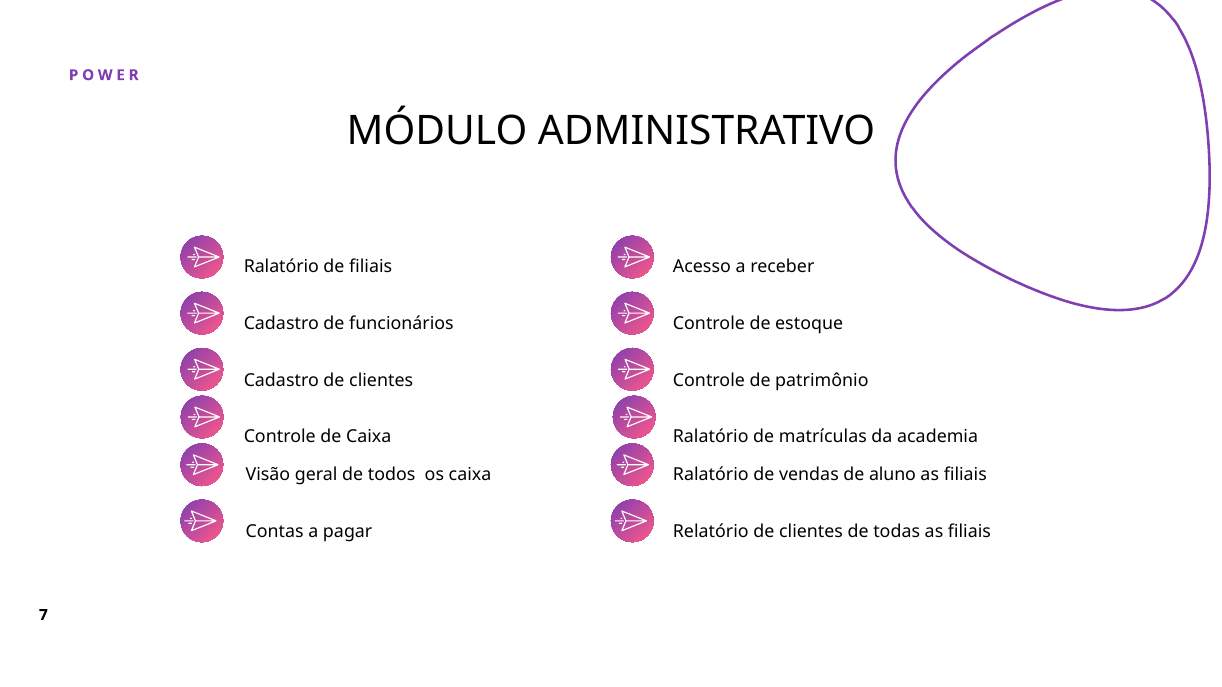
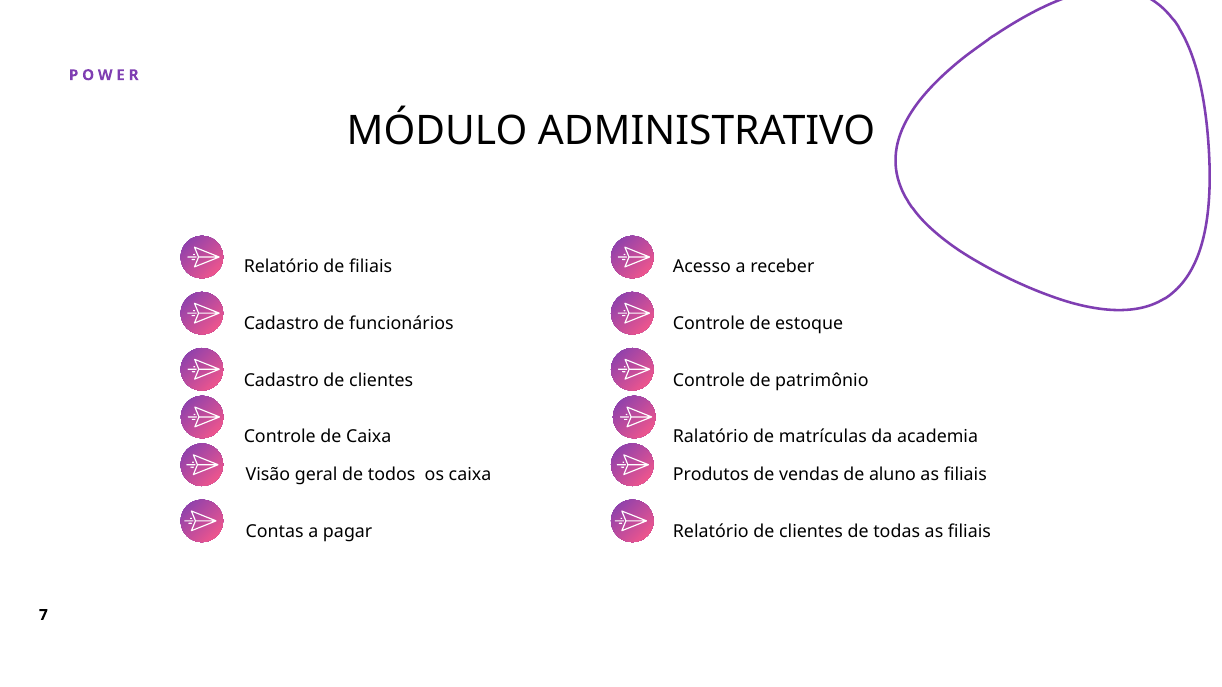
Ralatório: Ralatório -> Relatório (281, 267)
Ralatório: Ralatório -> Produtos (711, 475)
